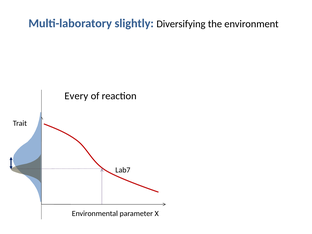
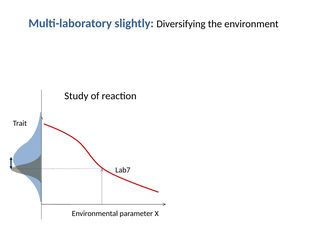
Every: Every -> Study (76, 96)
